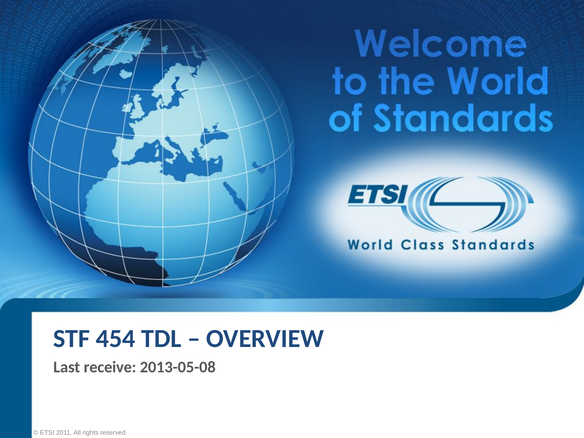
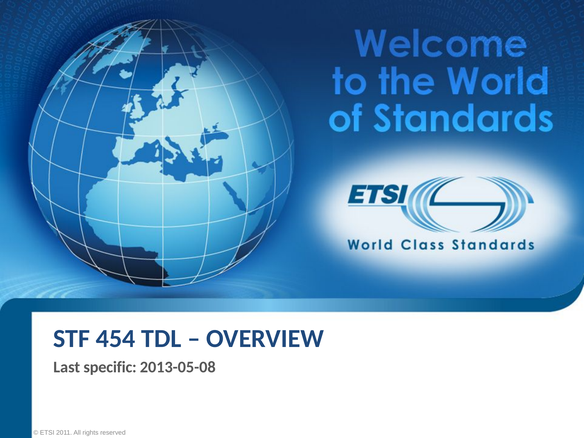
receive: receive -> specific (110, 367)
